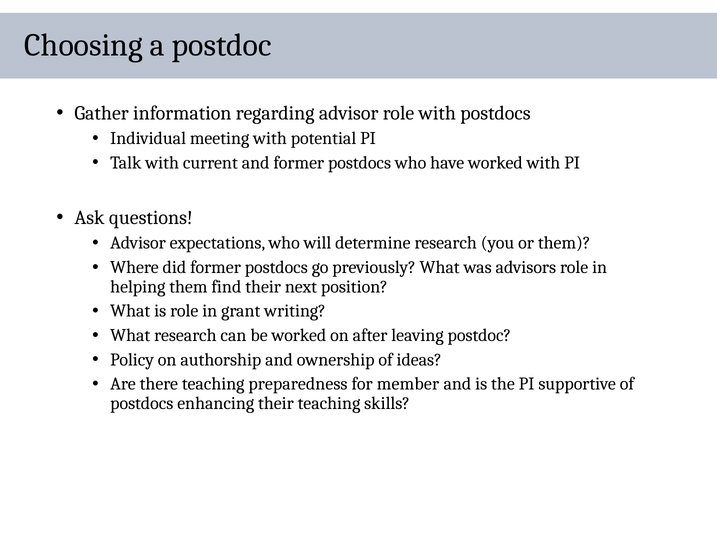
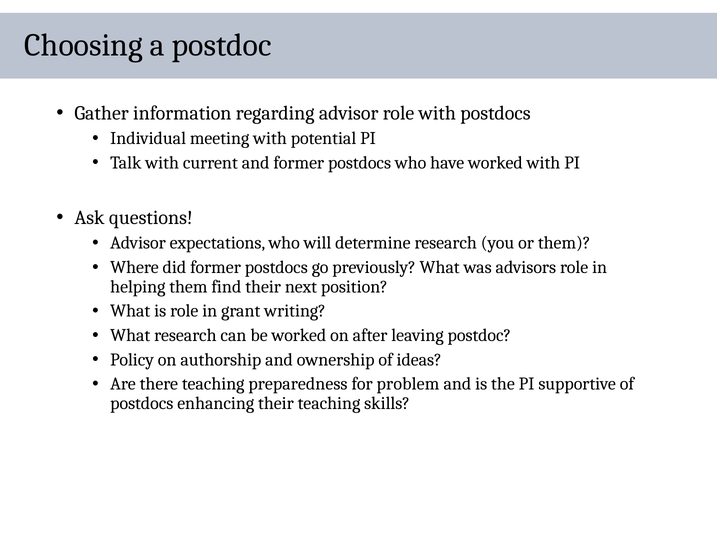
member: member -> problem (408, 384)
